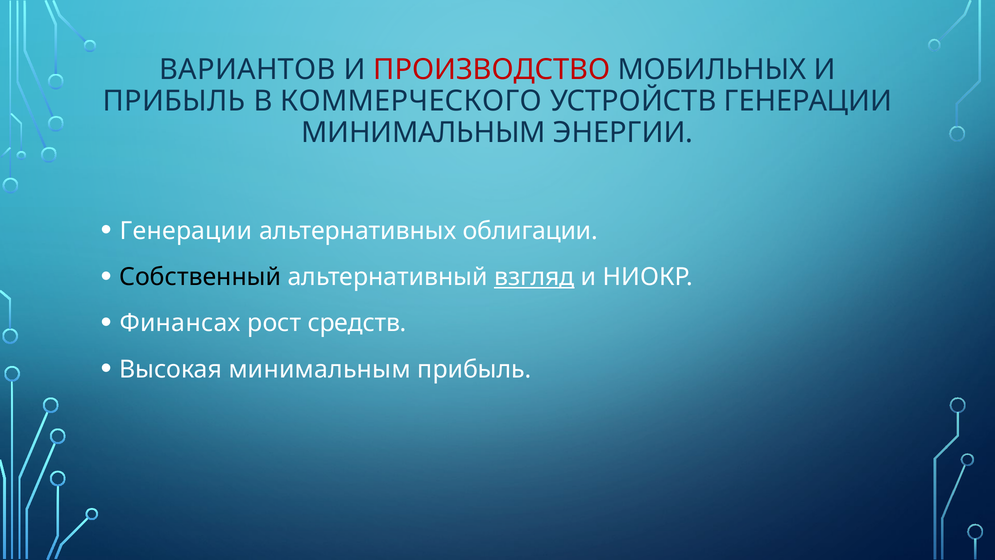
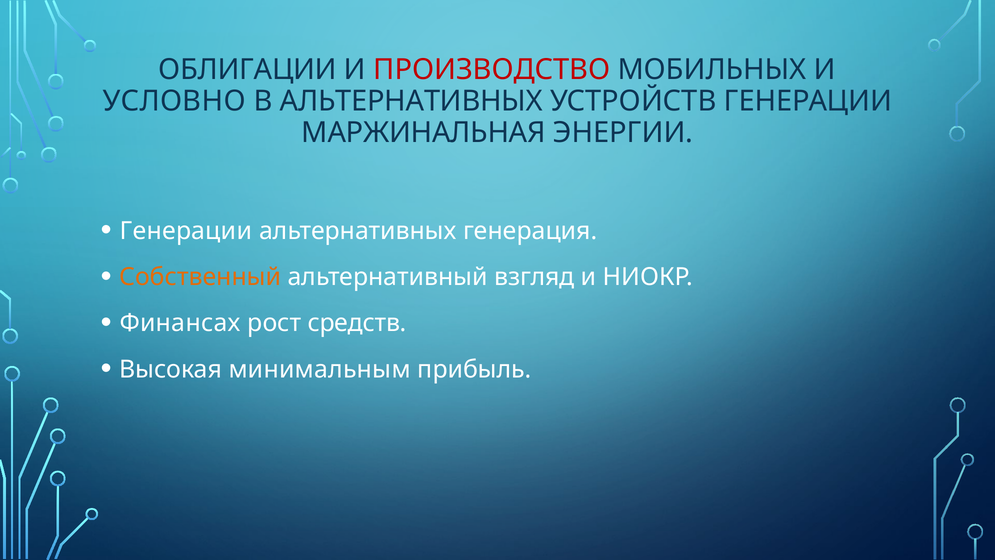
ВАРИАНТОВ: ВАРИАНТОВ -> ОБЛИГАЦИИ (248, 70)
ПРИБЫЛЬ: ПРИБЫЛЬ -> УСЛОВНО (174, 101)
В КОММЕРЧЕСКОГО: КОММЕРЧЕСКОГО -> АЛЬТЕРНАТИВНЫХ (411, 101)
МИНИМАЛЬНЫМ: МИНИМАЛЬНЫМ -> МАРЖИНАЛЬНАЯ (424, 132)
облигации: облигации -> генерация (530, 231)
Собственный colour: black -> orange (200, 277)
взгляд underline: present -> none (534, 277)
